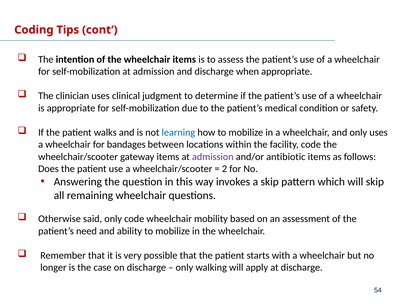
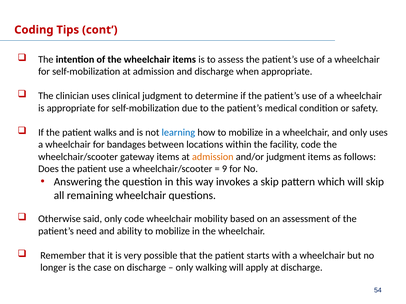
admission colour: purple -> orange (213, 157)
and/or antibiotic: antibiotic -> judgment (286, 157)
2: 2 -> 9 (225, 169)
